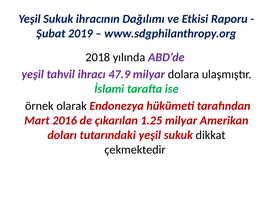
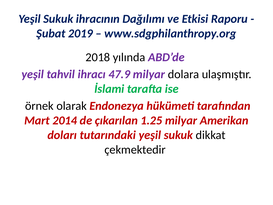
2016: 2016 -> 2014 (65, 120)
